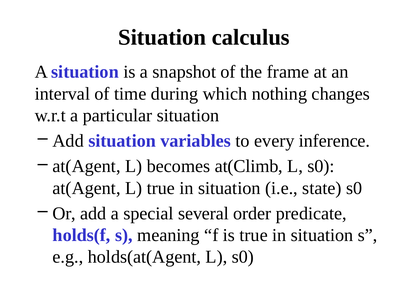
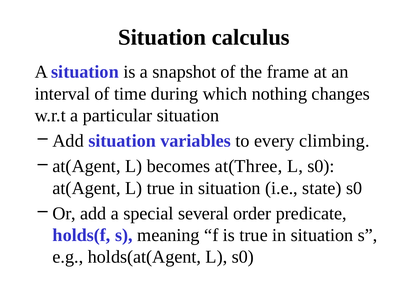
inference: inference -> climbing (334, 141)
at(Climb: at(Climb -> at(Three (249, 166)
